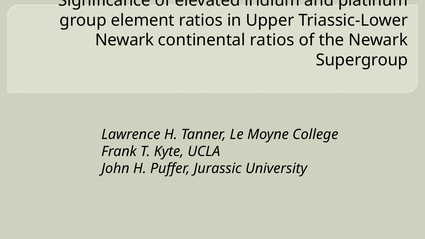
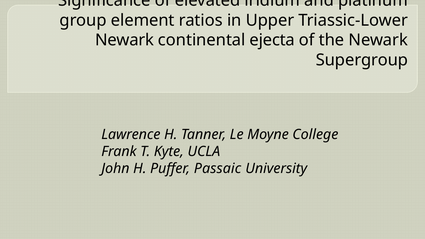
continental ratios: ratios -> ejecta (272, 40)
Jurassic: Jurassic -> Passaic (218, 169)
